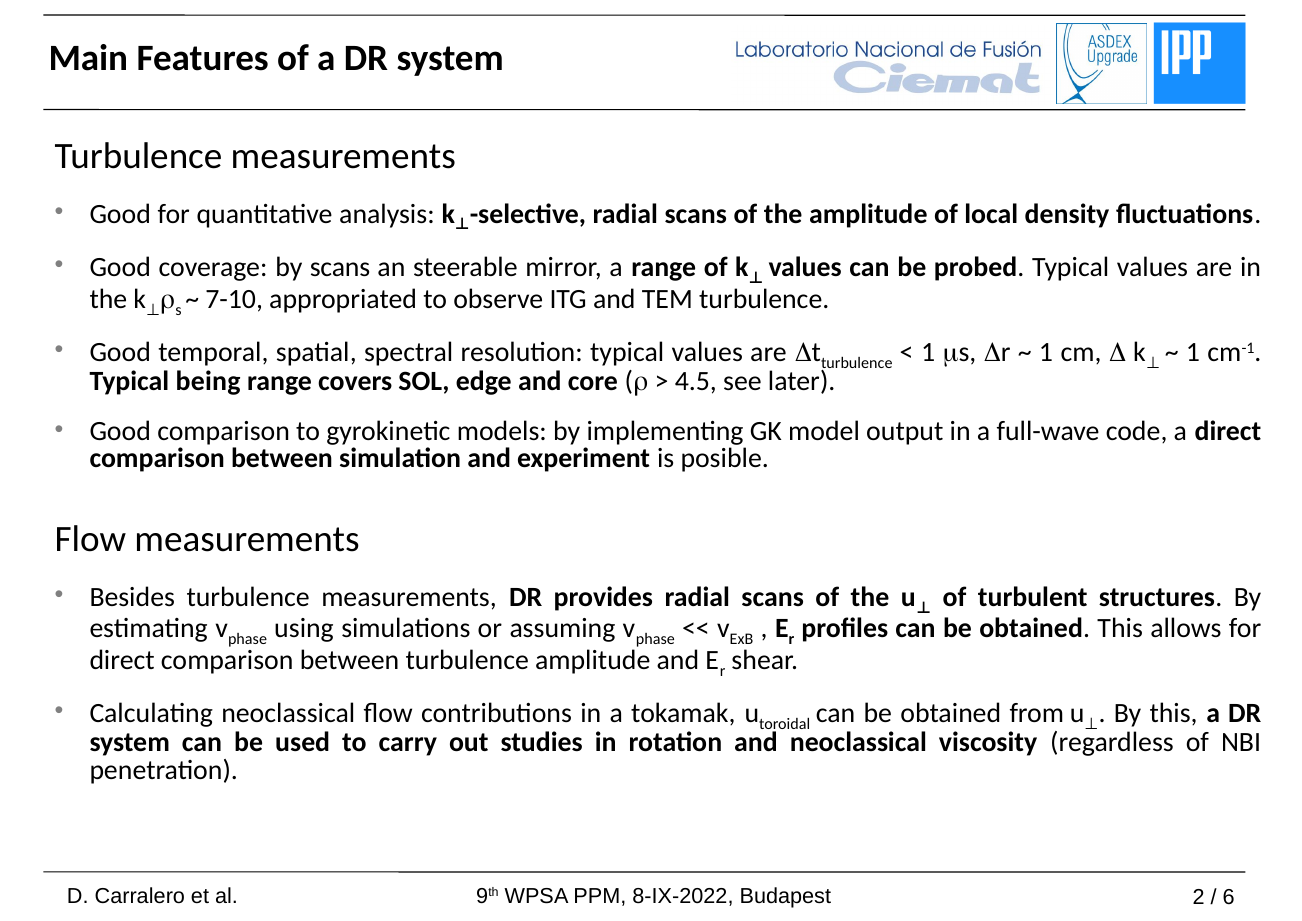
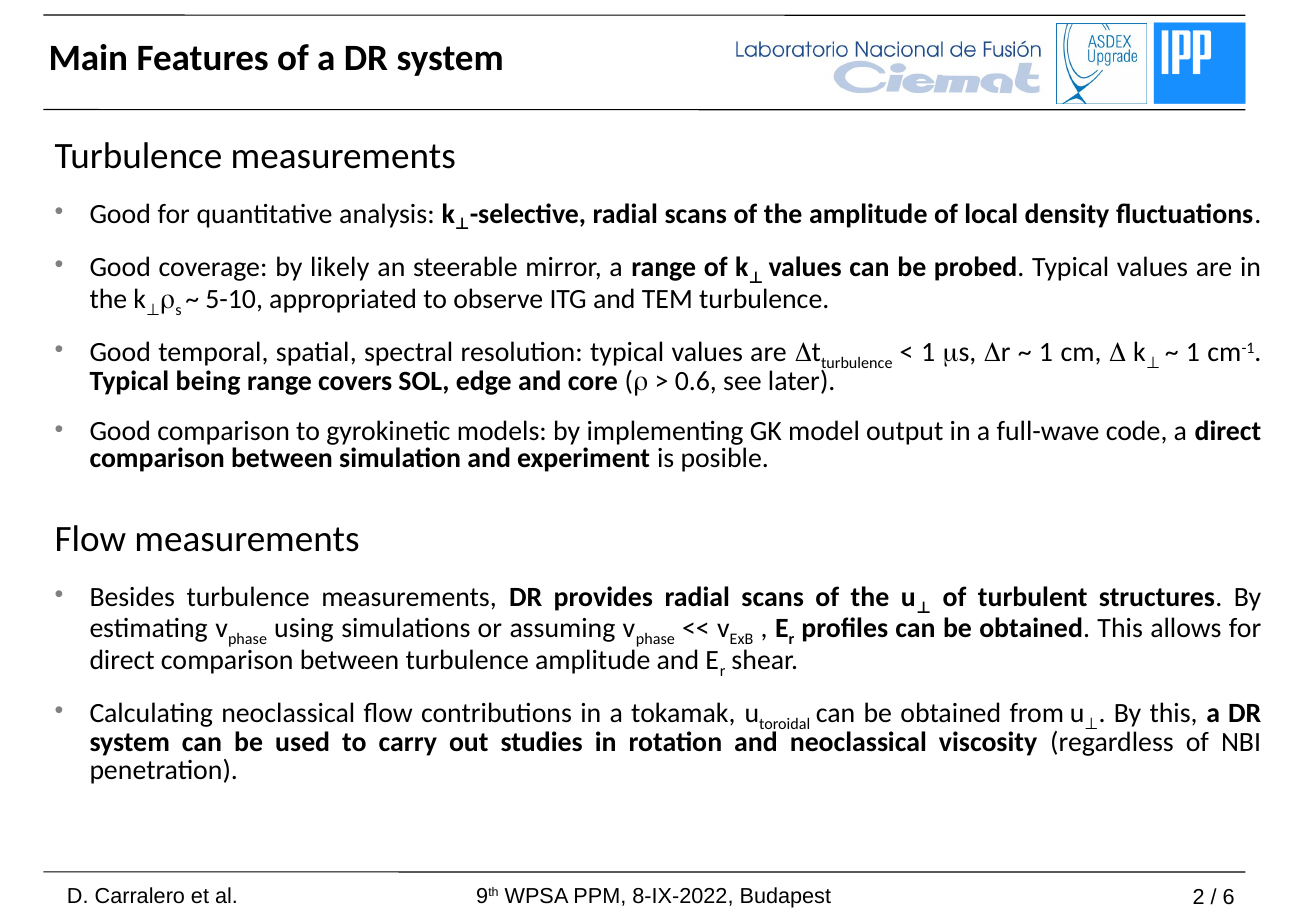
by scans: scans -> likely (340, 267)
7-10: 7-10 -> 5-10 (234, 299)
4.5: 4.5 -> 0.6 (696, 381)
